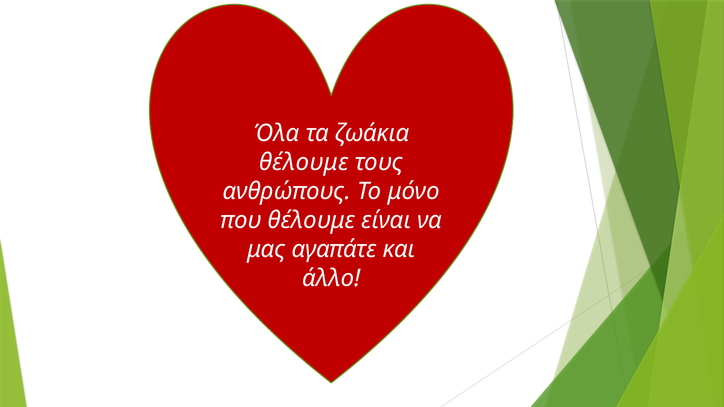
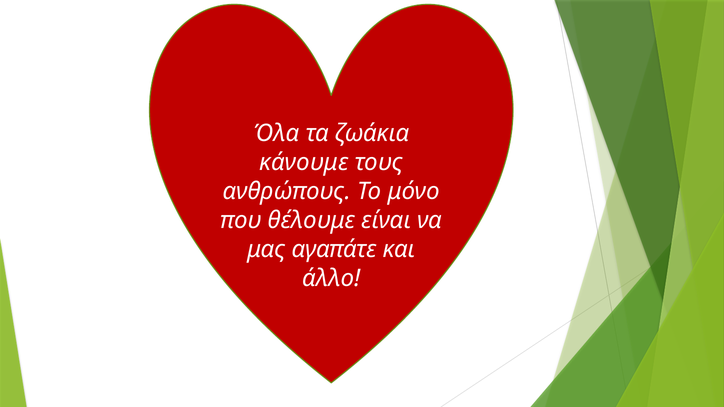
θέλουμε: θέλουμε -> κάνουμε (304, 163)
